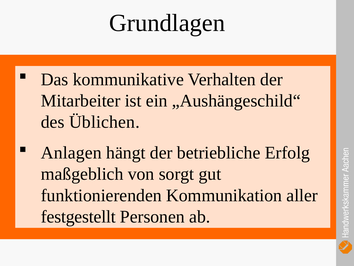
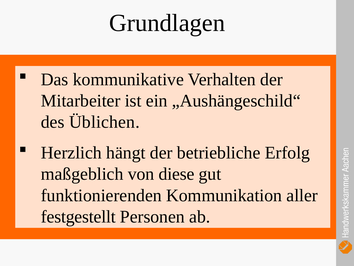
Anlagen: Anlagen -> Herzlich (71, 153)
sorgt: sorgt -> diese (177, 174)
